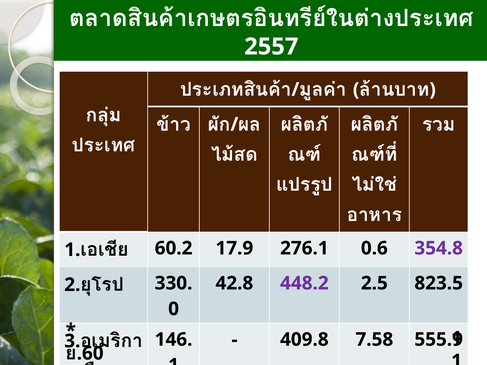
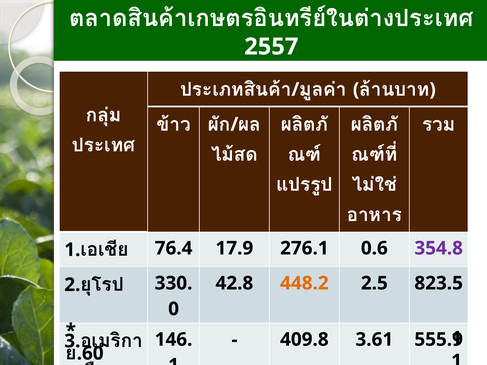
60.2: 60.2 -> 76.4 (174, 248)
448.2 colour: purple -> orange (304, 283)
7.58: 7.58 -> 3.61 (374, 340)
